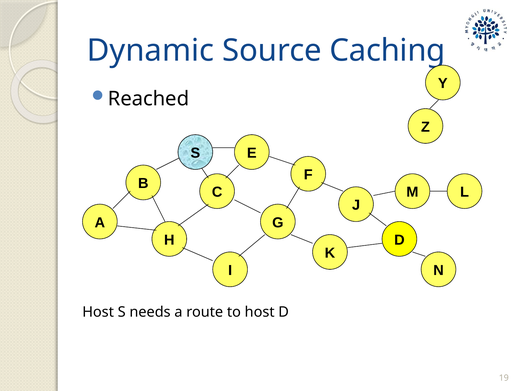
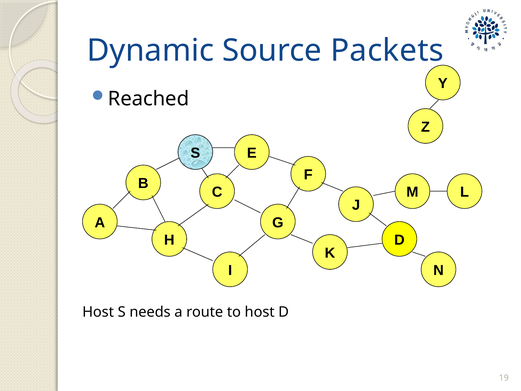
Caching: Caching -> Packets (387, 50)
